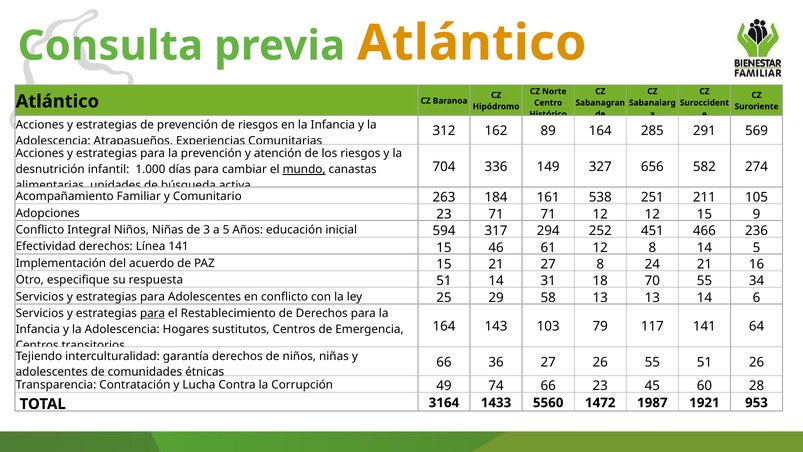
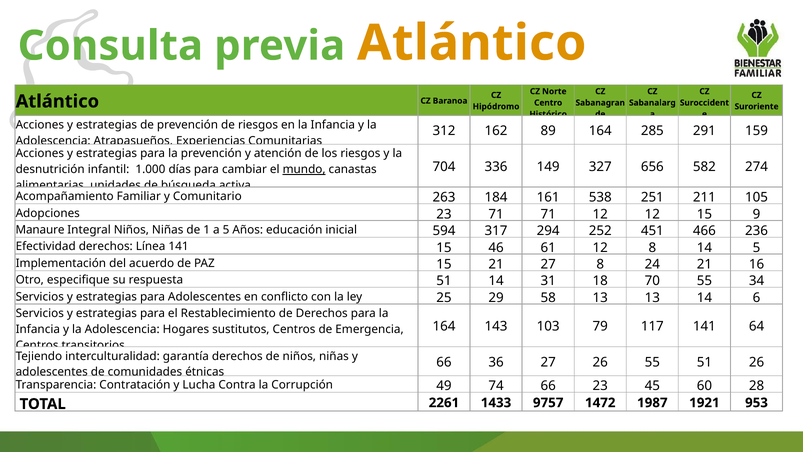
569: 569 -> 159 (757, 131)
Conflicto: Conflicto -> Manaure (40, 230)
3: 3 -> 1 (207, 230)
para underline: present -> none (153, 313)
3164: 3164 -> 2261 (444, 403)
5560: 5560 -> 9757 (548, 403)
